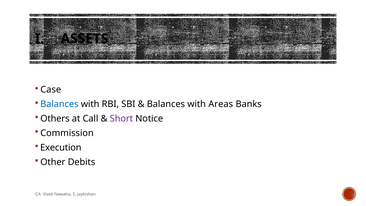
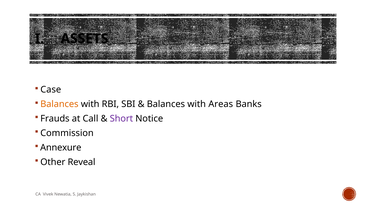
Balances colour: blue -> orange (59, 104)
Others: Others -> Frauds (55, 119)
Execution: Execution -> Annexure (61, 147)
Debits: Debits -> Reveal (82, 162)
